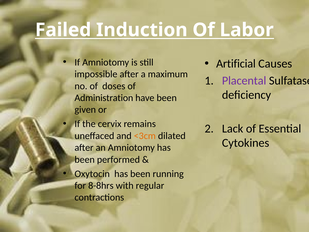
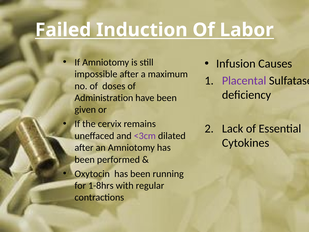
Artificial: Artificial -> Infusion (236, 64)
<3cm colour: orange -> purple (145, 136)
8-8hrs: 8-8hrs -> 1-8hrs (101, 185)
